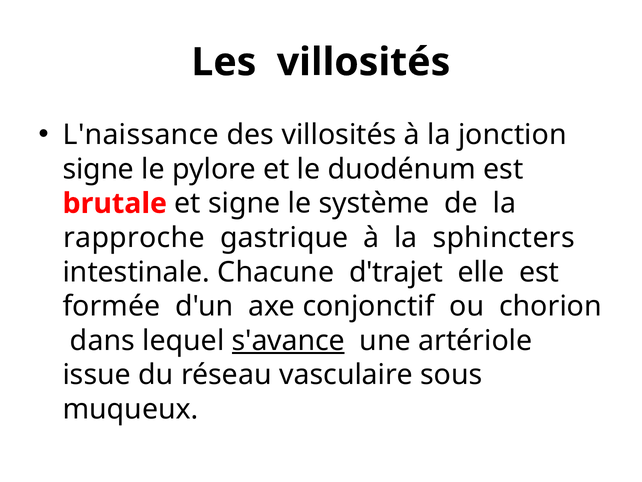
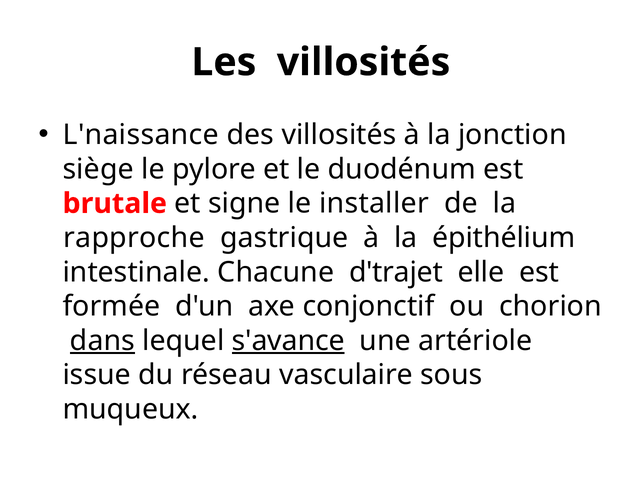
signe: signe -> siège (98, 169)
système: système -> installer (374, 203)
sphincters: sphincters -> épithélium (504, 238)
dans underline: none -> present (102, 340)
